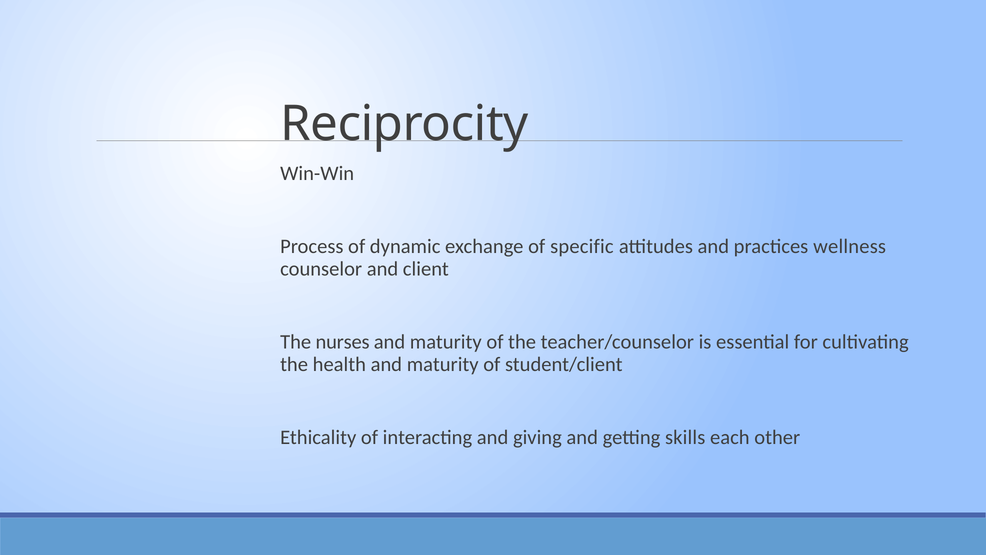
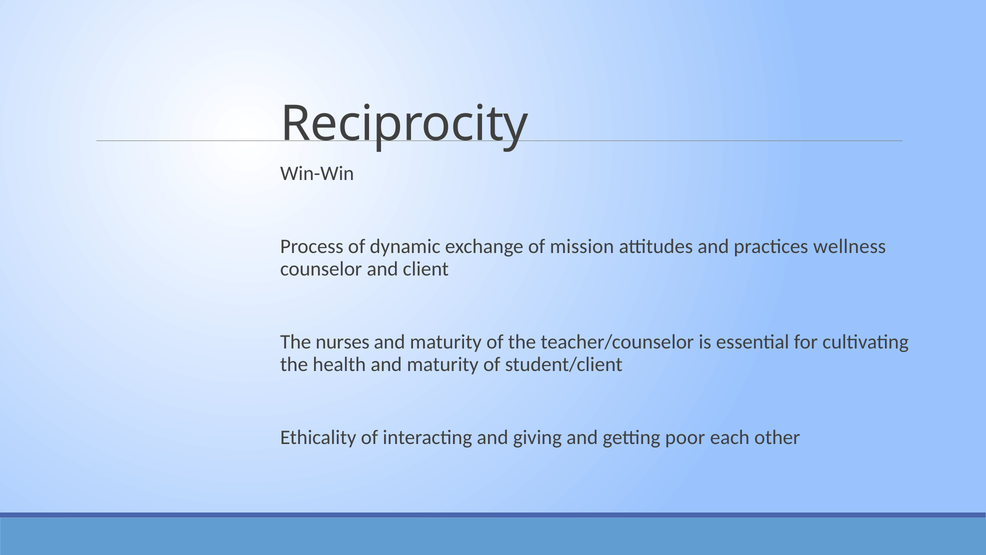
specific: specific -> mission (582, 247)
skills: skills -> poor (685, 437)
